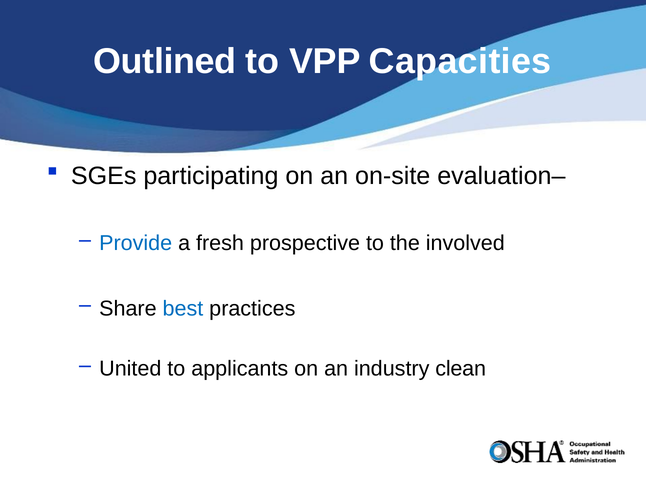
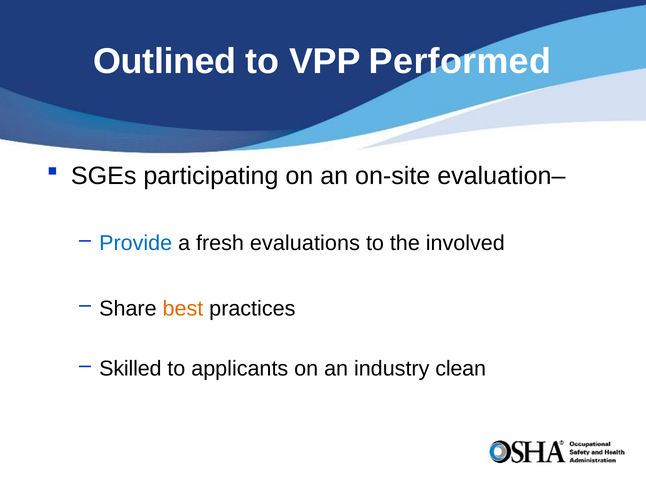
Capacities: Capacities -> Performed (460, 62)
prospective: prospective -> evaluations (305, 243)
best colour: blue -> orange (183, 309)
United: United -> Skilled (130, 369)
